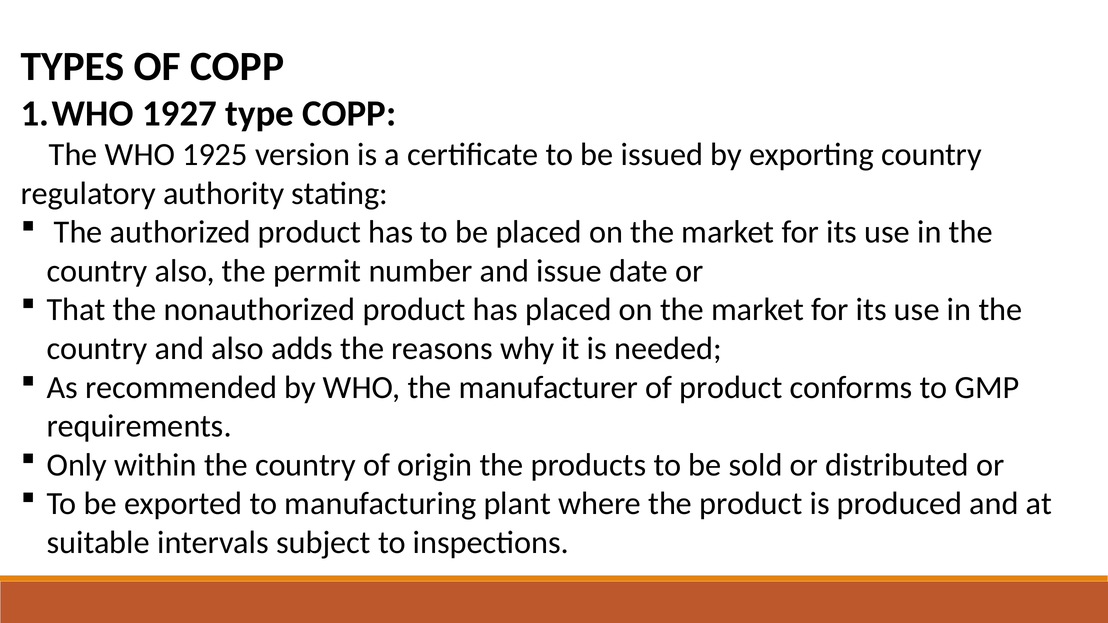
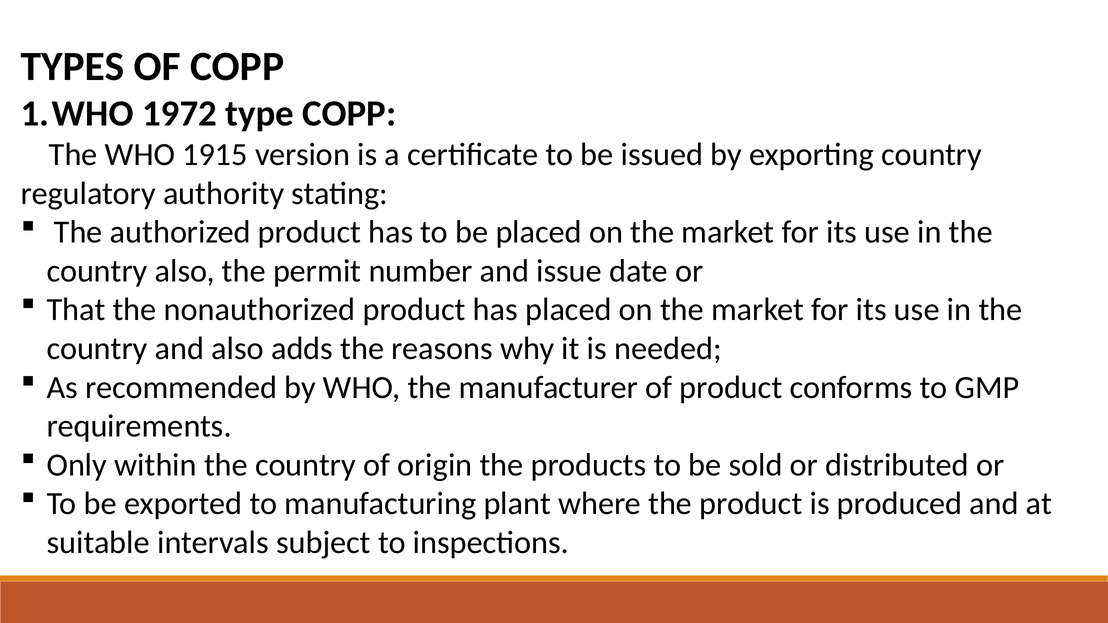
1927: 1927 -> 1972 (179, 113)
1925: 1925 -> 1915 (215, 155)
